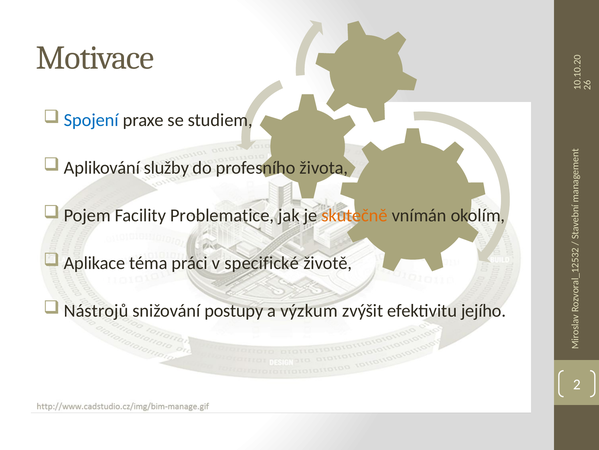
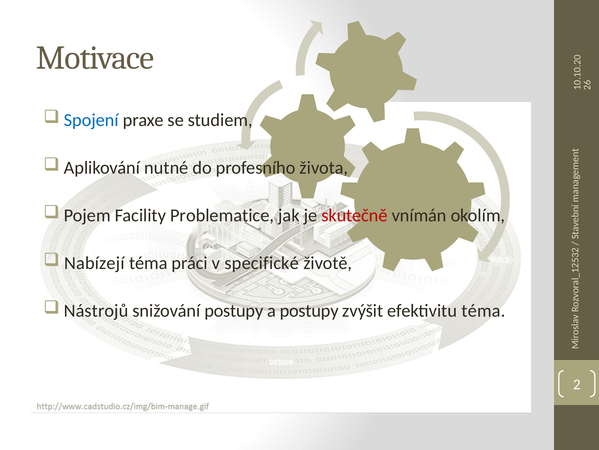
služby: služby -> nutné (166, 168)
skutečně colour: orange -> red (354, 215)
Aplikace: Aplikace -> Nabízejí (94, 263)
a výzkum: výzkum -> postupy (309, 310)
efektivitu jejího: jejího -> téma (483, 310)
